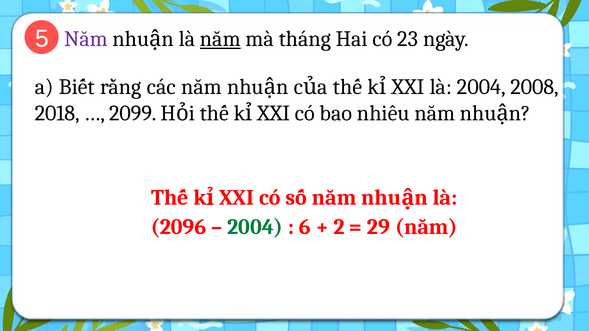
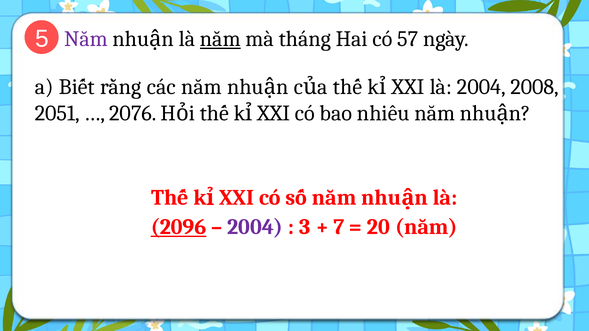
23: 23 -> 57 (408, 39)
2018: 2018 -> 2051 (57, 113)
2099: 2099 -> 2076 (133, 113)
2096 underline: none -> present (178, 227)
2004 colour: green -> purple (255, 227)
6: 6 -> 3 (305, 227)
2: 2 -> 7 (339, 227)
29: 29 -> 20 (378, 227)
